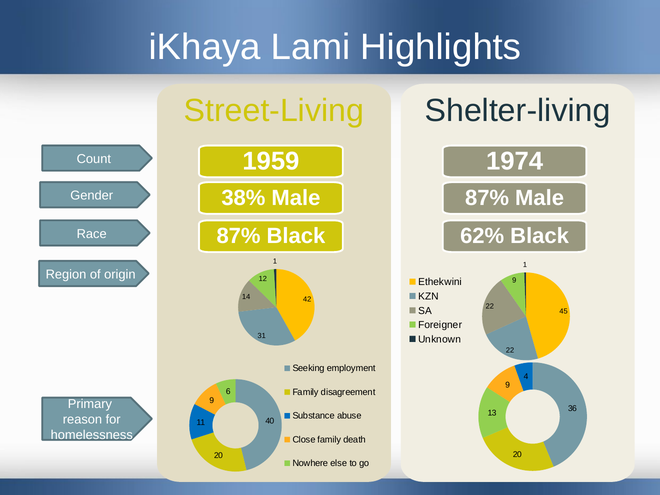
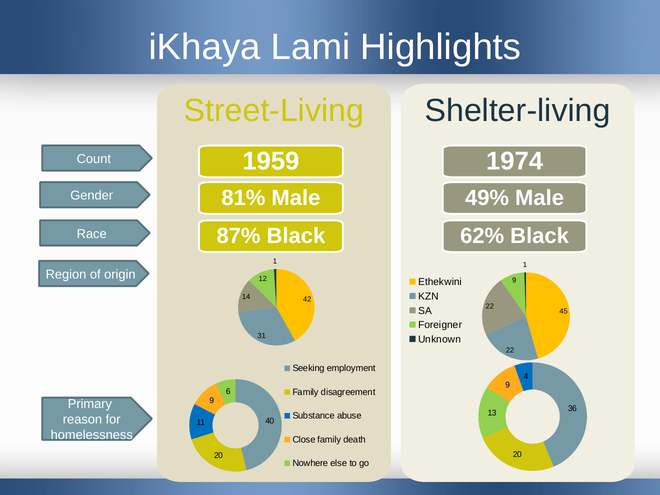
38%: 38% -> 81% (243, 198)
Male 87%: 87% -> 49% (487, 198)
